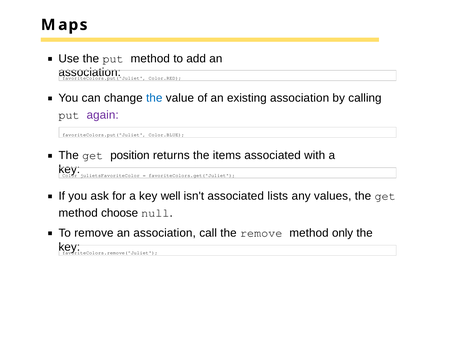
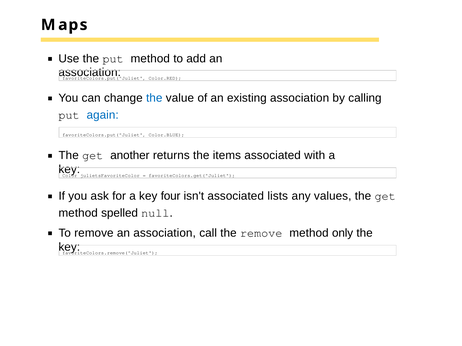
again colour: purple -> blue (103, 115)
position: position -> another (130, 156)
well: well -> four (171, 196)
choose: choose -> spelled (120, 213)
